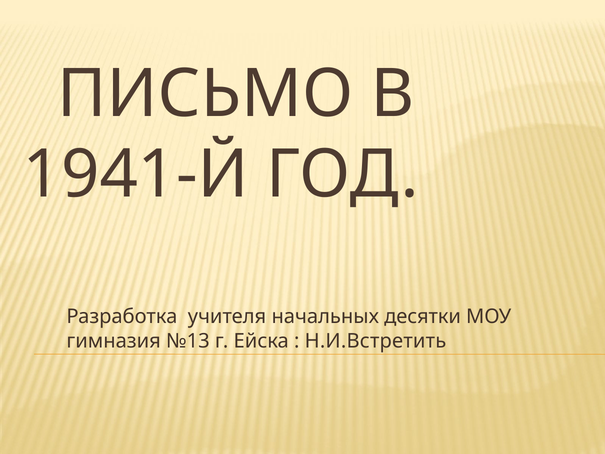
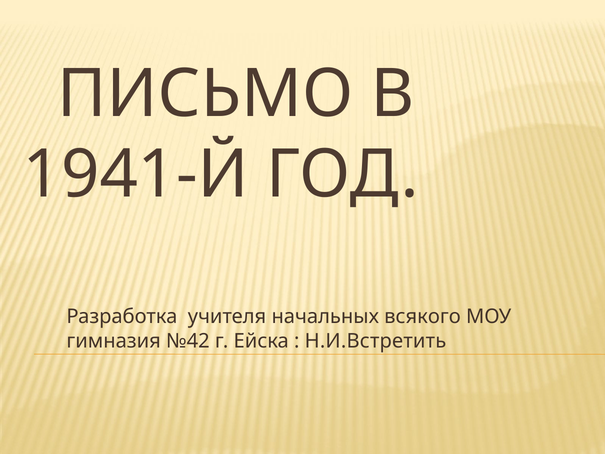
десятки: десятки -> всякого (423, 317)
№13: №13 -> №42 (188, 341)
